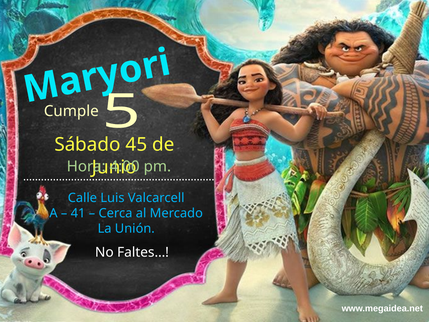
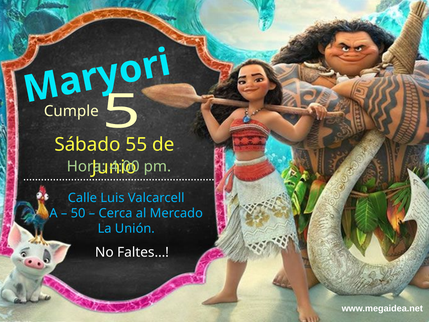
45: 45 -> 55 (136, 145)
41: 41 -> 50 (78, 213)
